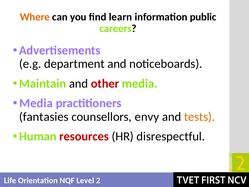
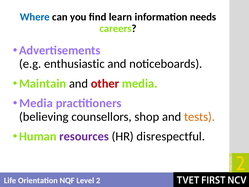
Where colour: orange -> blue (35, 17)
public: public -> needs (203, 17)
department: department -> enthusiastic (74, 64)
fantasies: fantasies -> believing (44, 117)
envy: envy -> shop (147, 117)
resources colour: red -> purple (84, 136)
